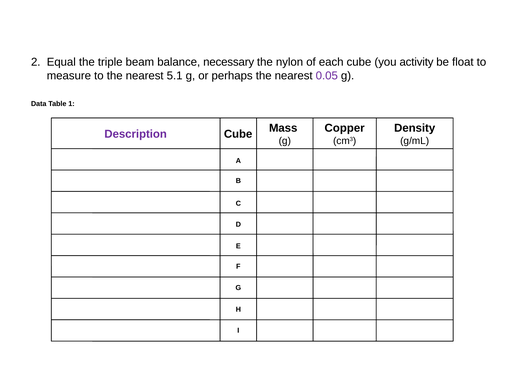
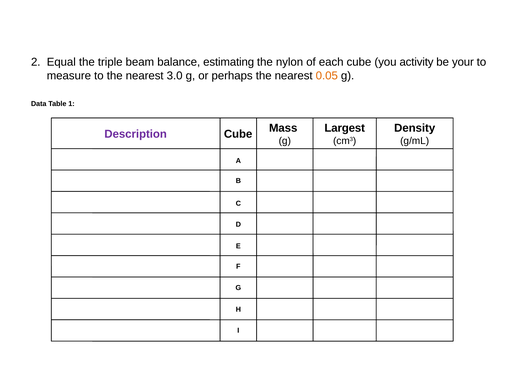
necessary: necessary -> estimating (229, 62)
float: float -> your (463, 62)
5.1: 5.1 -> 3.0 (175, 76)
0.05 colour: purple -> orange (327, 76)
Copper: Copper -> Largest (345, 128)
